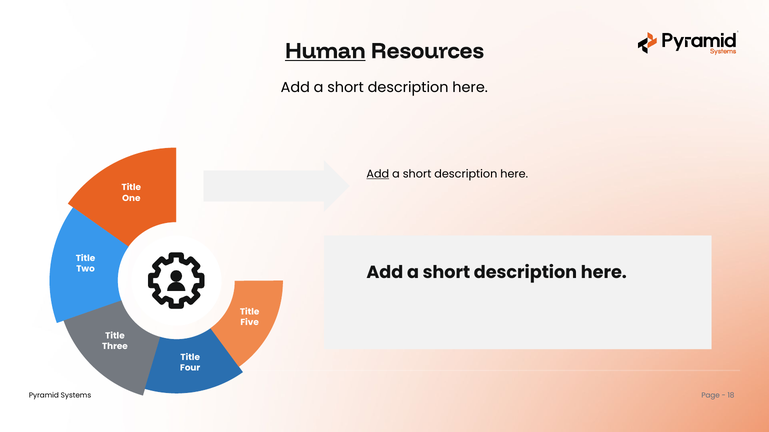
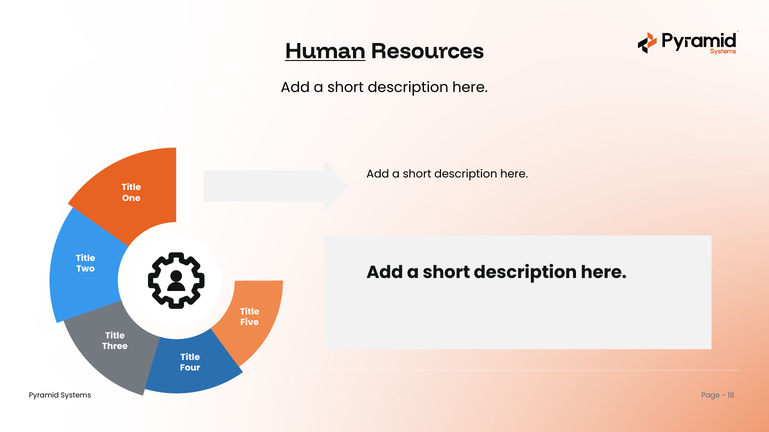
Add underline: present -> none (378, 174)
